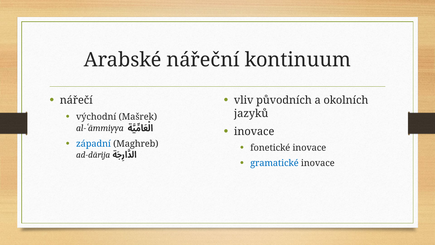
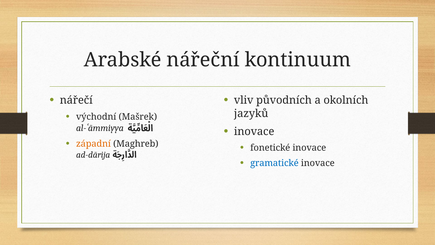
západní colour: blue -> orange (93, 144)
